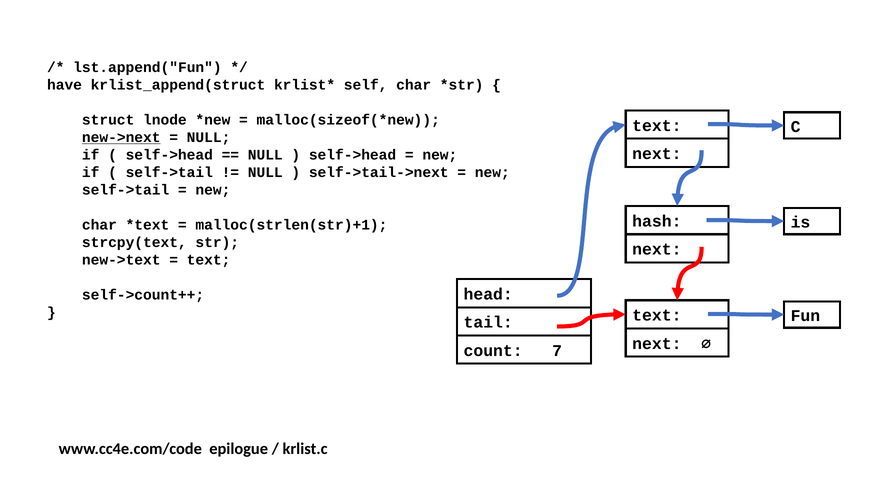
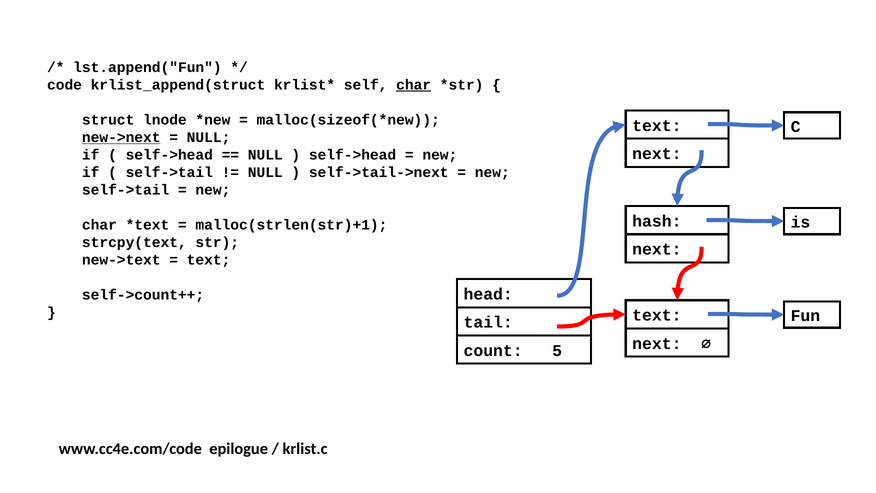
have: have -> code (65, 85)
char underline: none -> present (414, 85)
7: 7 -> 5 (557, 351)
